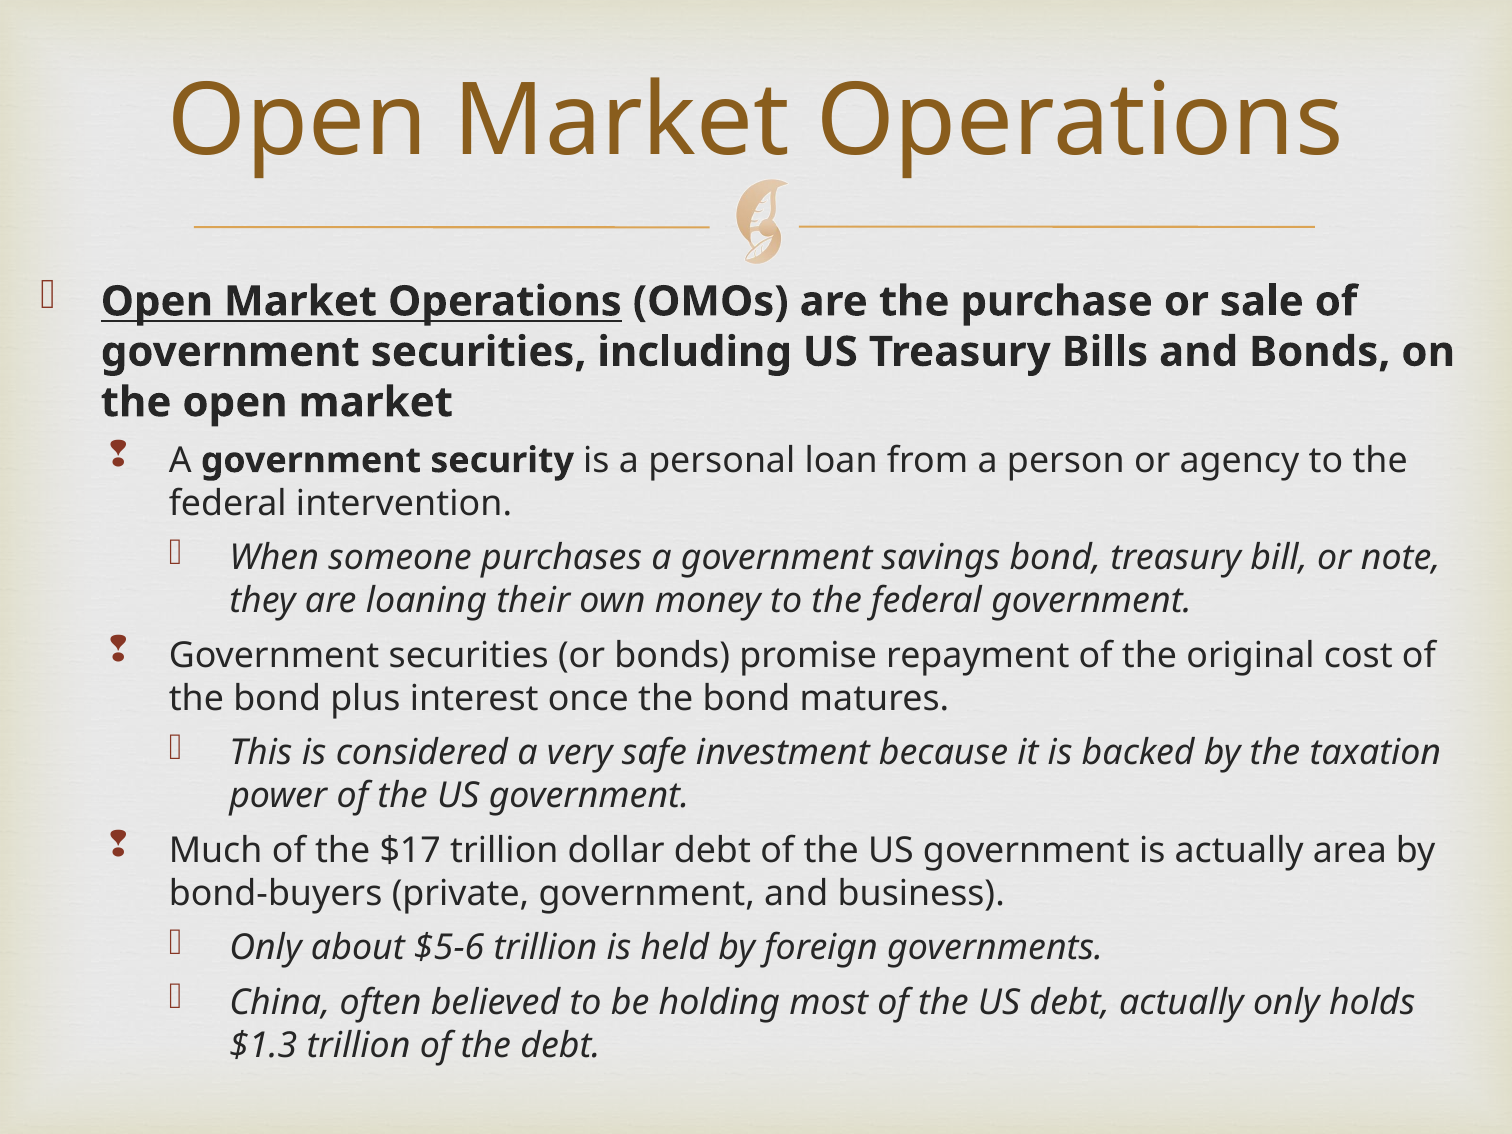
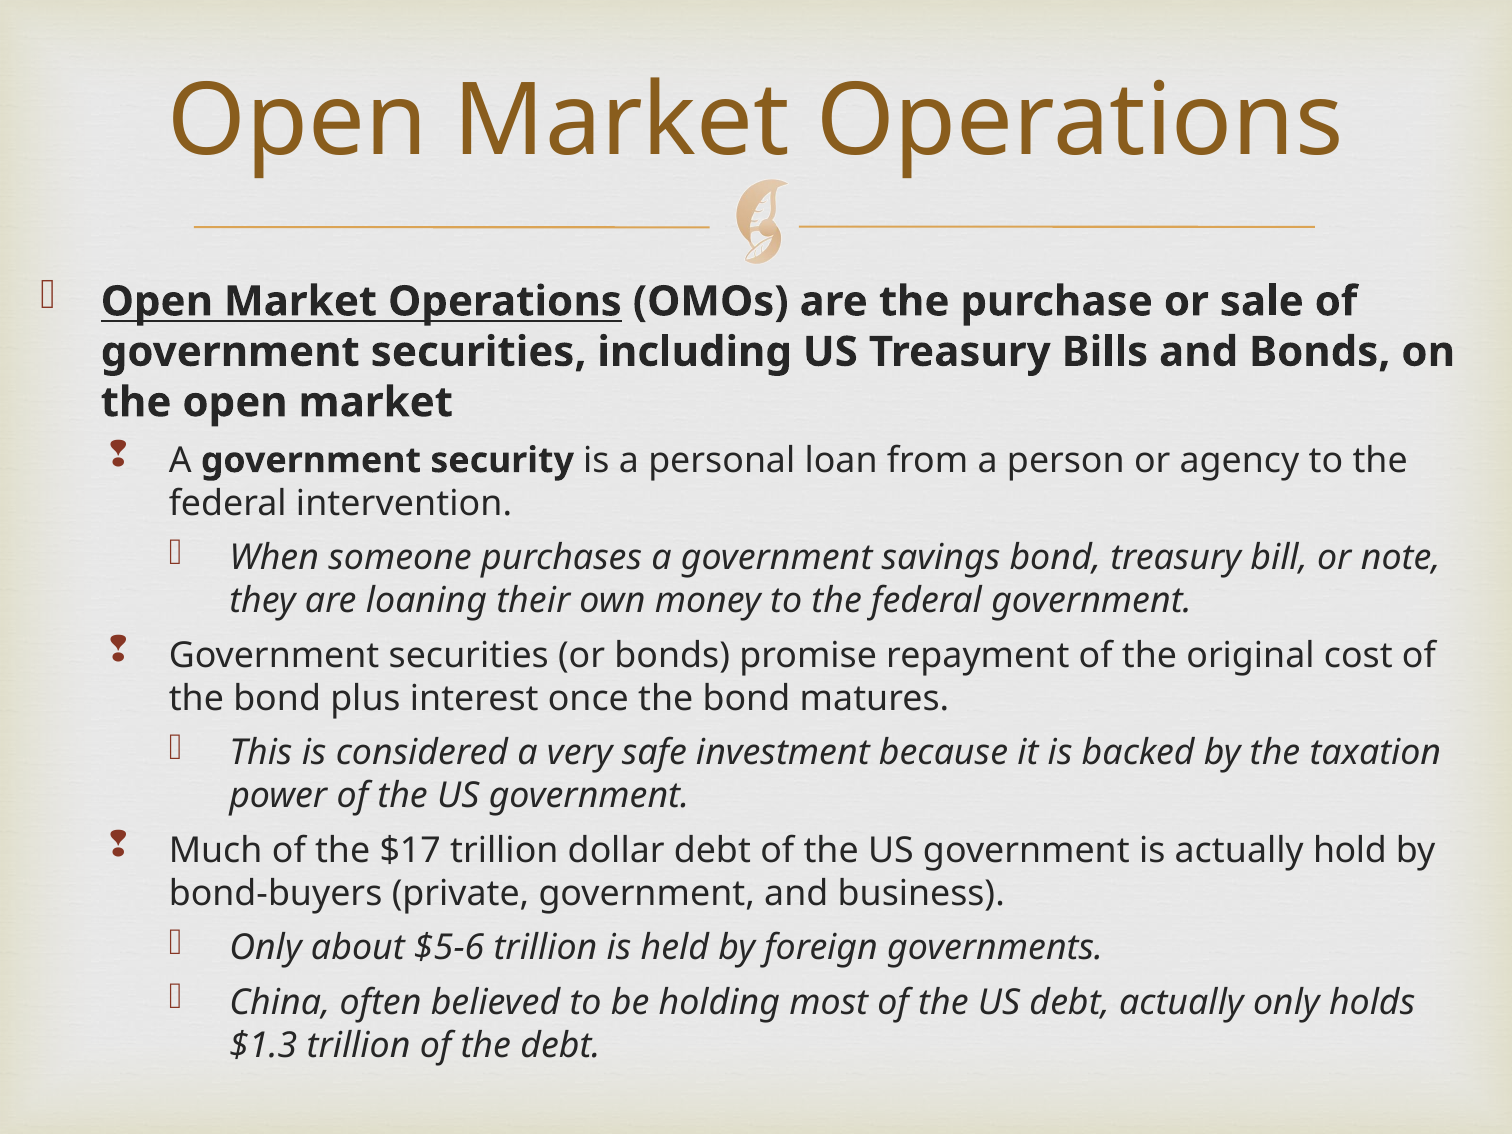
area: area -> hold (1350, 850)
